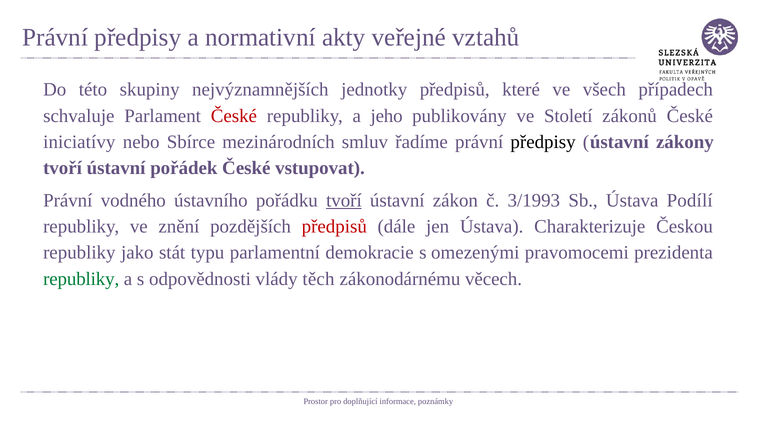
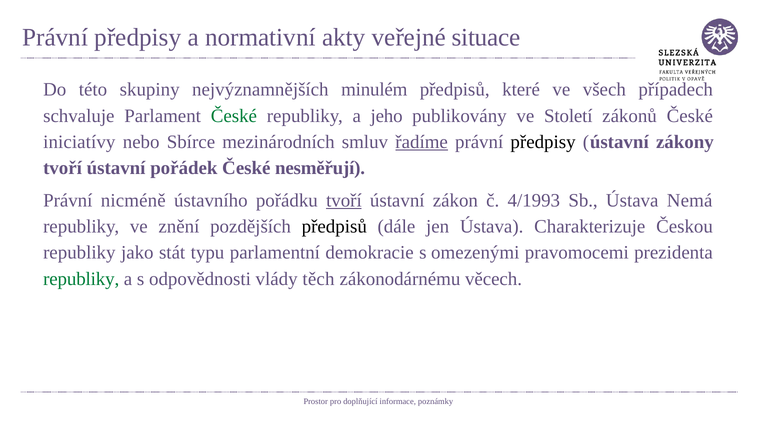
vztahů: vztahů -> situace (486, 38)
jednotky: jednotky -> minulém (374, 90)
České colour: red -> green (234, 116)
řadíme underline: none -> present (422, 142)
vstupovat: vstupovat -> nesměřují (320, 168)
vodného: vodného -> nicméně (133, 200)
3/1993: 3/1993 -> 4/1993 (534, 200)
Podílí: Podílí -> Nemá (690, 200)
předpisů colour: red -> black (334, 226)
